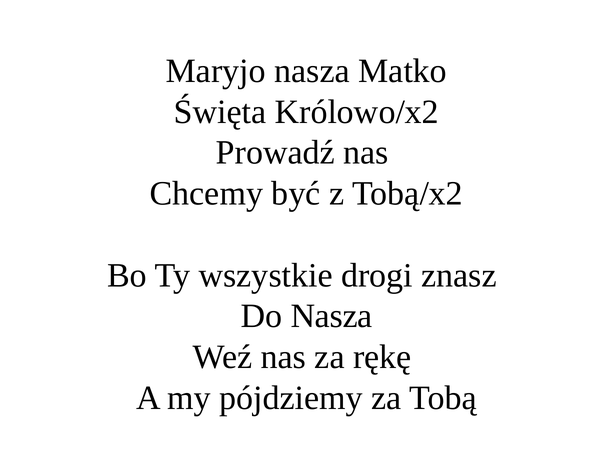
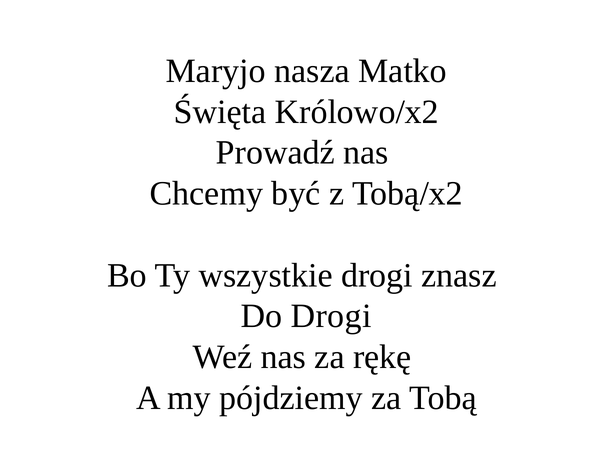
Do Nasza: Nasza -> Drogi (331, 316)
